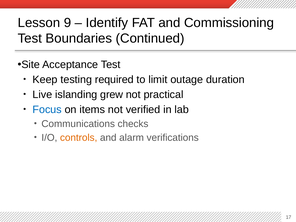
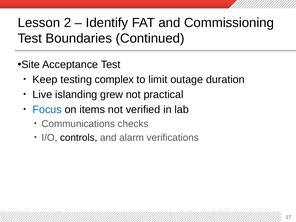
9: 9 -> 2 (68, 23)
required: required -> complex (114, 80)
controls colour: orange -> black (79, 138)
